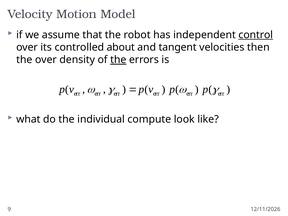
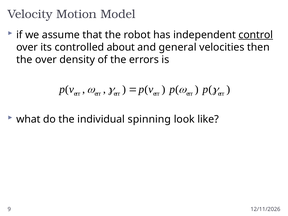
tangent: tangent -> general (178, 47)
the underline: present -> none (118, 60)
compute: compute -> spinning (149, 119)
